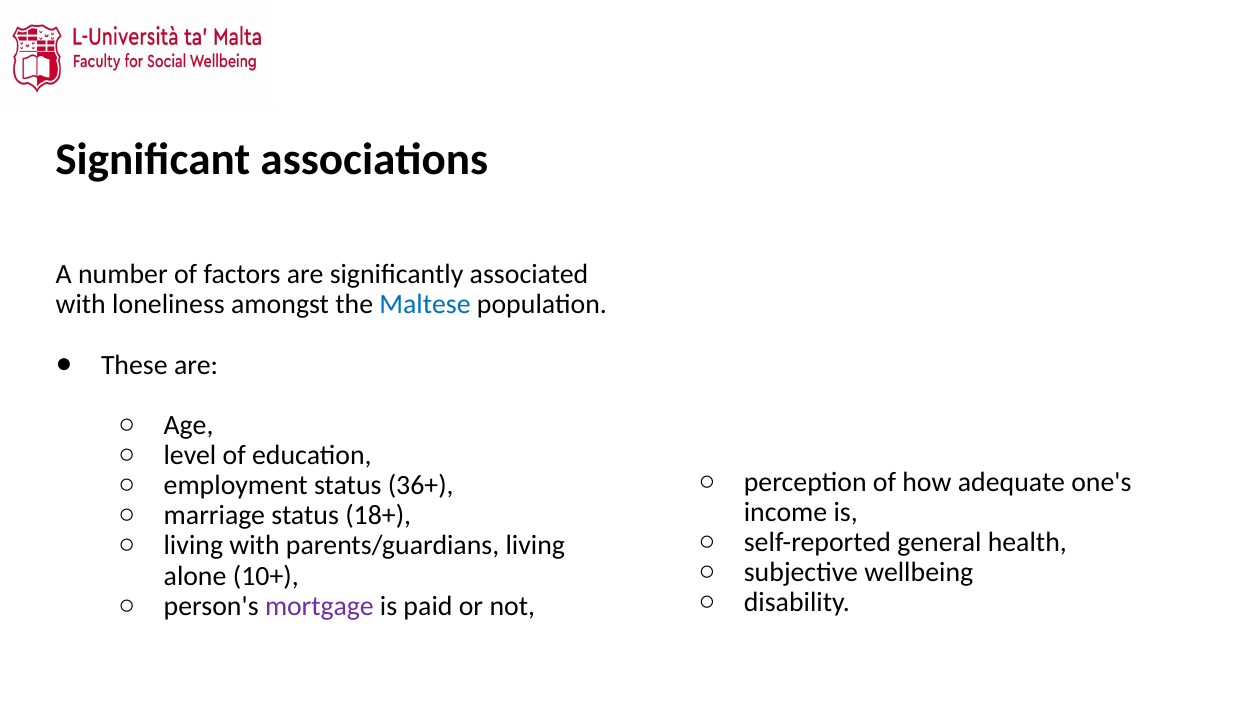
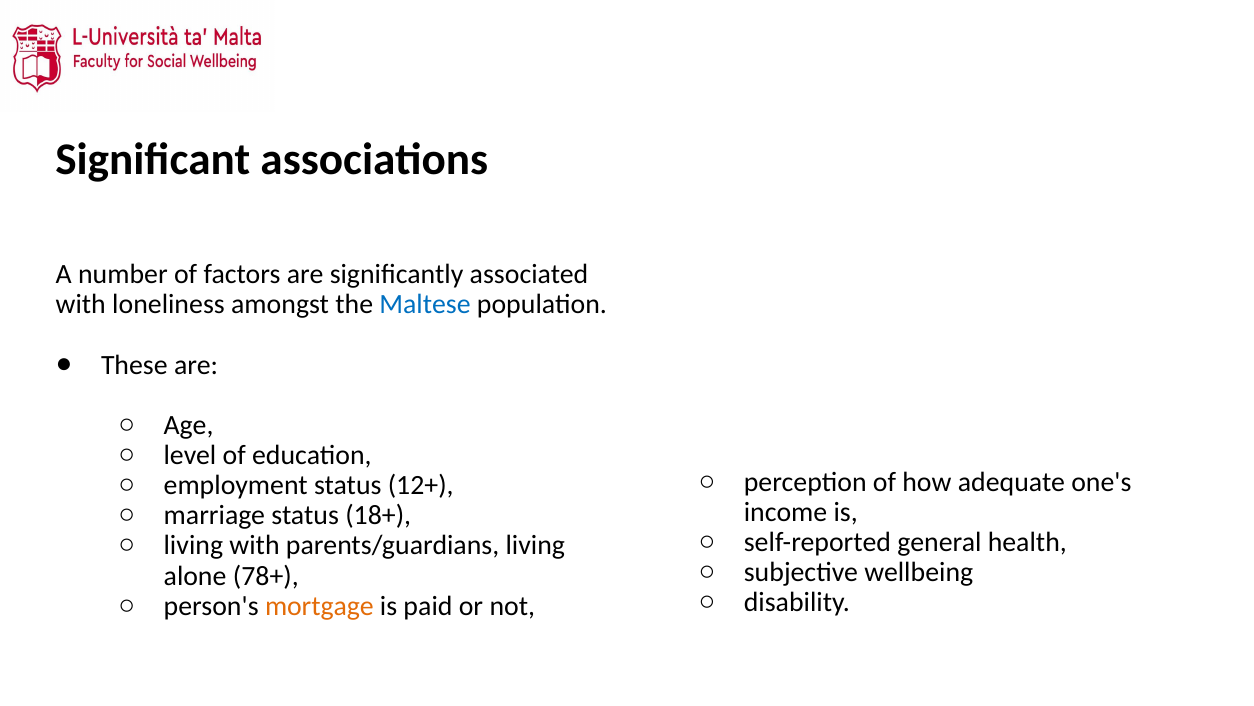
36+: 36+ -> 12+ (421, 485)
10+: 10+ -> 78+ (266, 575)
mortgage colour: purple -> orange (319, 606)
